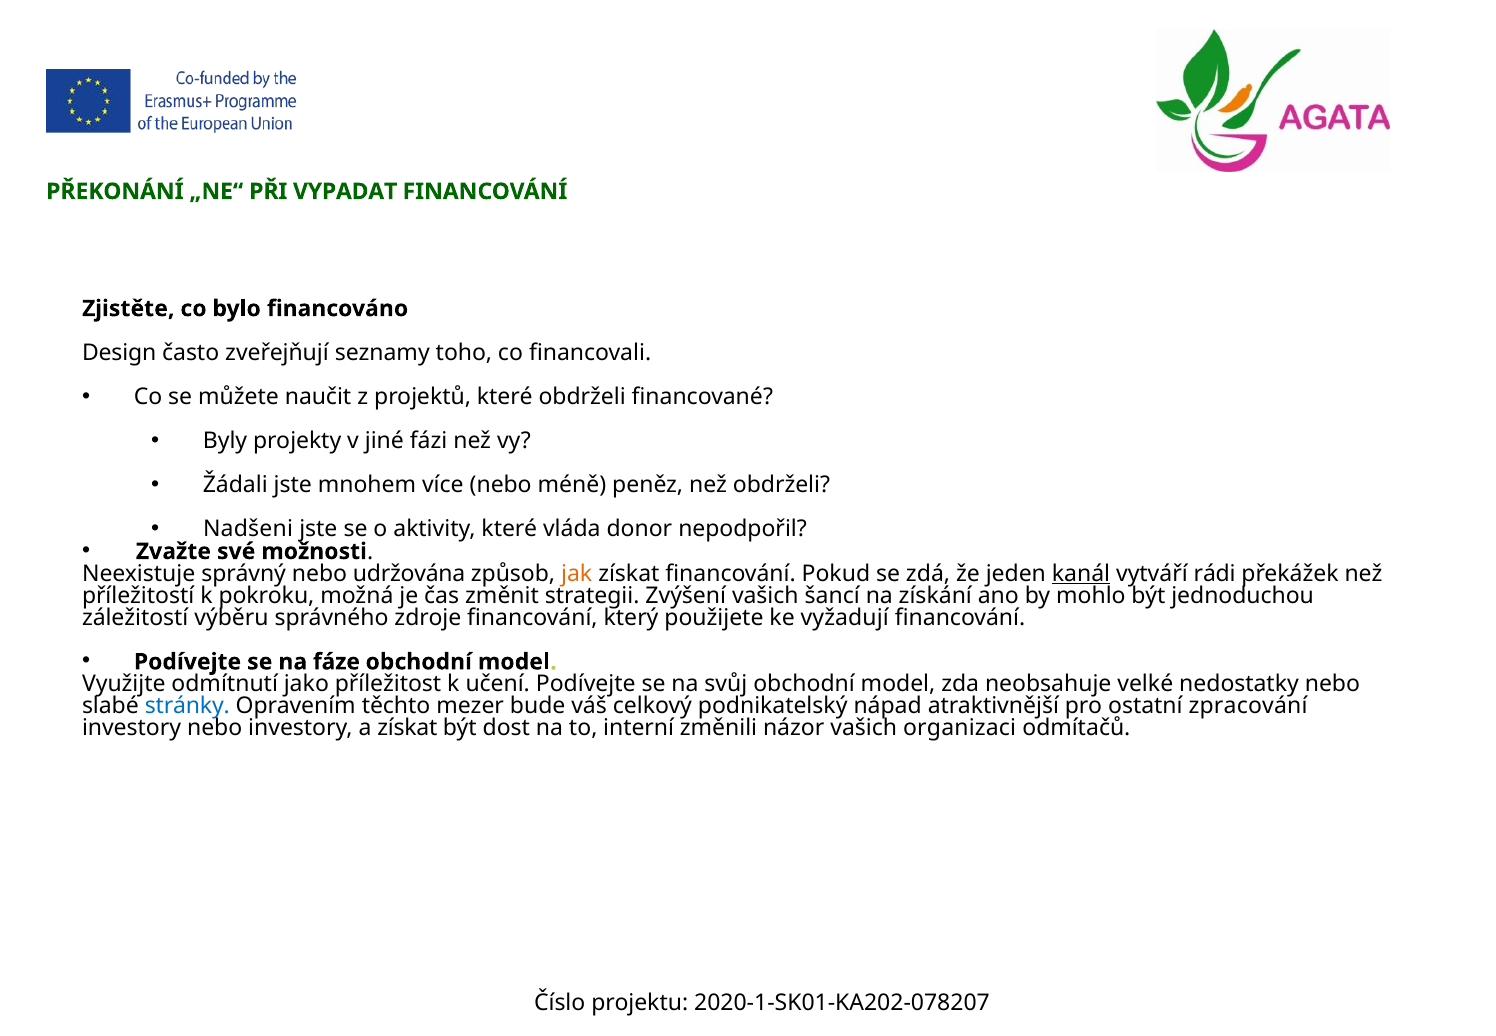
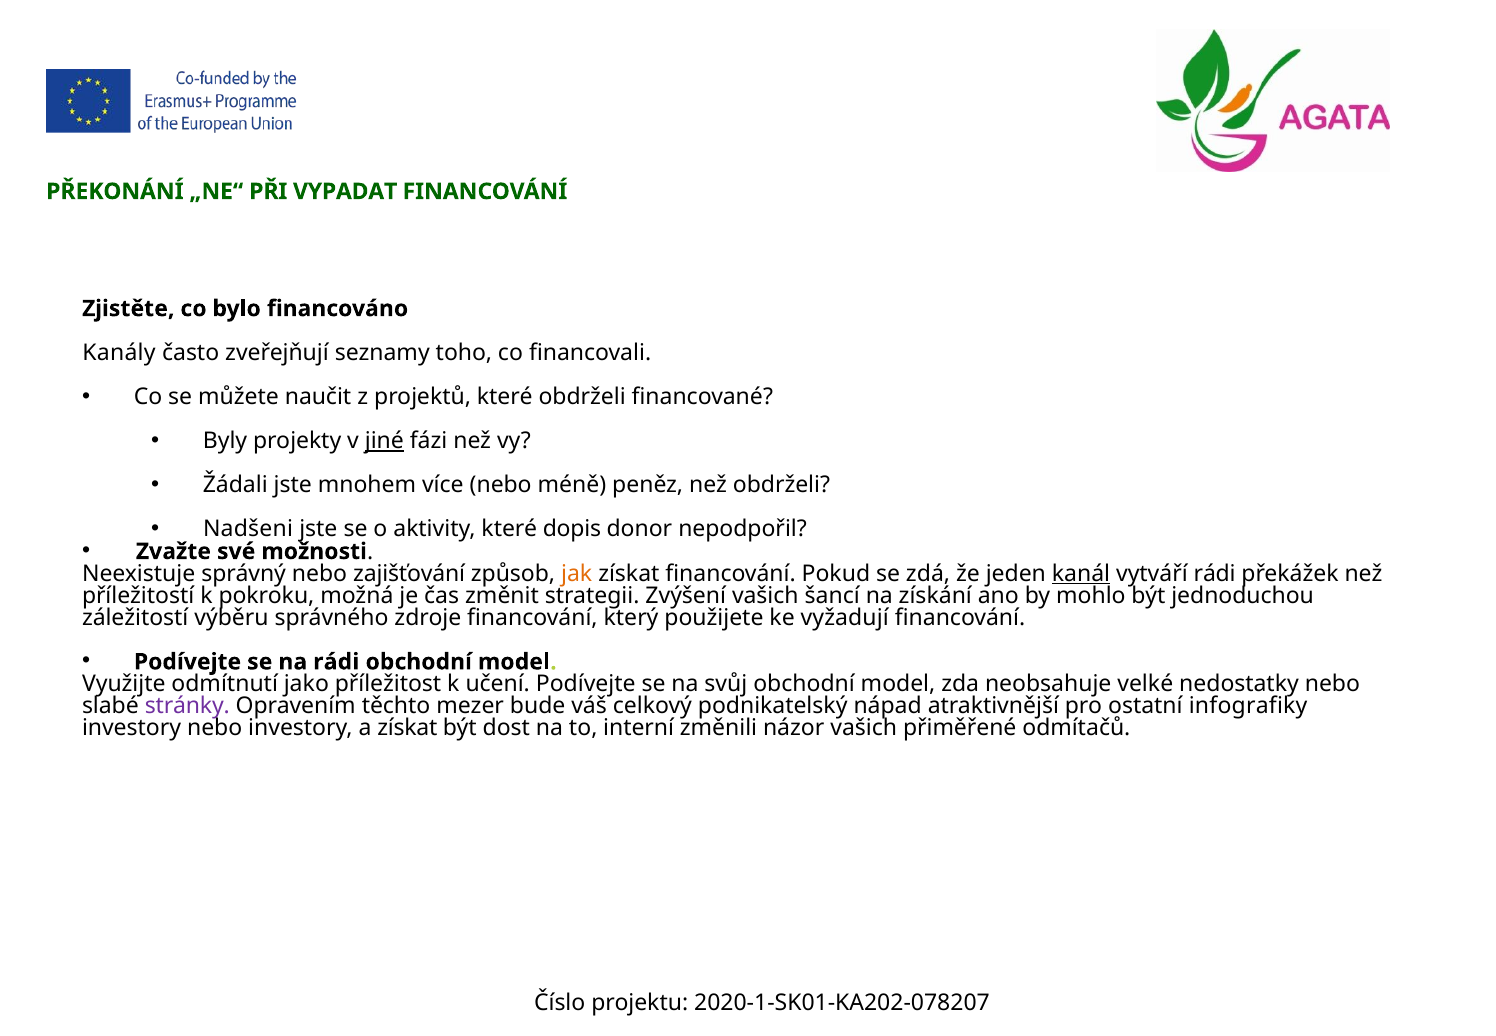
Design: Design -> Kanály (119, 353)
jiné underline: none -> present (384, 441)
vláda: vláda -> dopis (572, 529)
udržována: udržována -> zajišťování (409, 573)
na fáze: fáze -> rádi (336, 662)
stránky colour: blue -> purple (187, 706)
zpracování: zpracování -> infografiky (1248, 706)
organizaci: organizaci -> přiměřené (960, 728)
